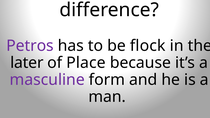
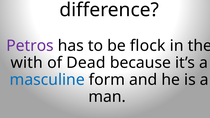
later: later -> with (27, 63)
Place: Place -> Dead (86, 63)
masculine colour: purple -> blue (47, 80)
